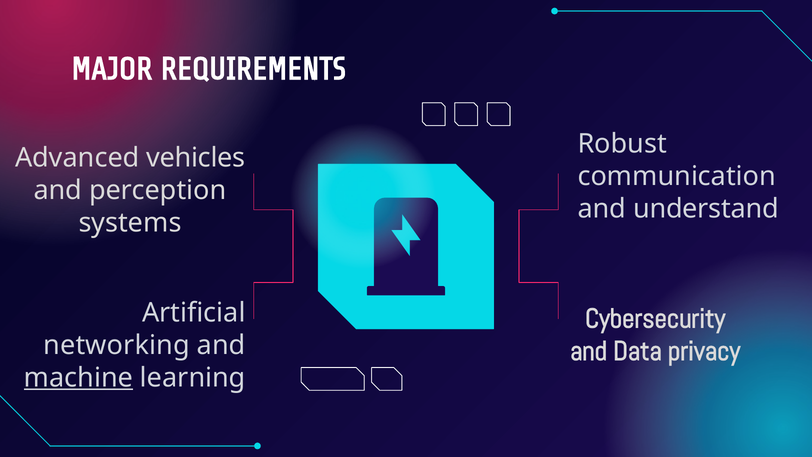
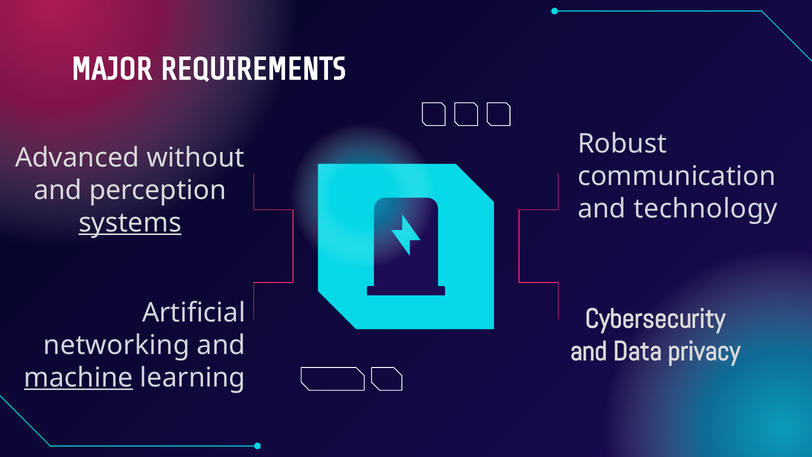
vehicles: vehicles -> without (196, 158)
understand: understand -> technology (706, 209)
systems underline: none -> present (130, 223)
